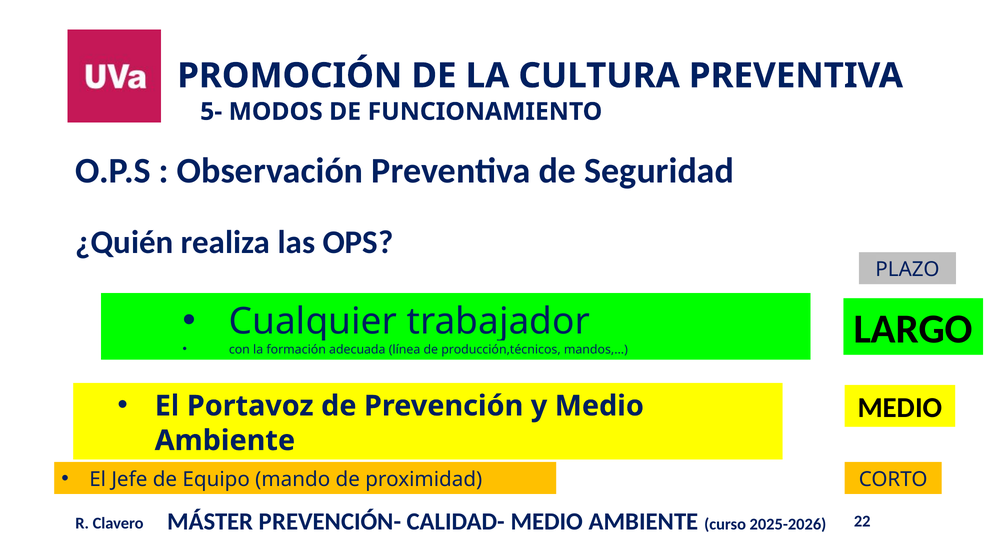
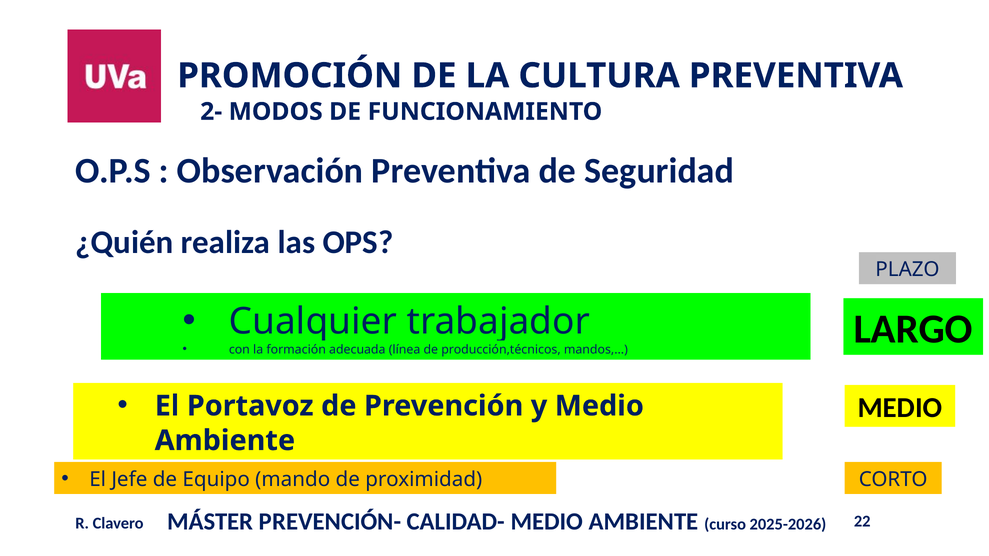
5-: 5- -> 2- (211, 112)
